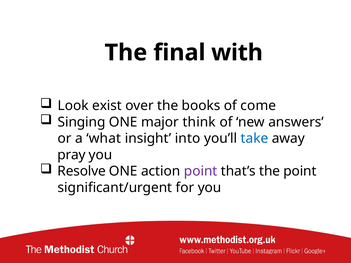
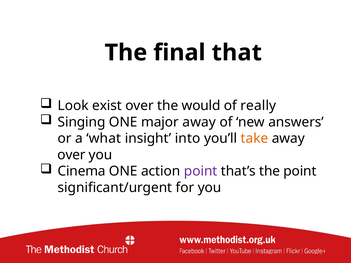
with: with -> that (237, 53)
books: books -> would (201, 106)
come: come -> really (258, 106)
major think: think -> away (199, 122)
take colour: blue -> orange (255, 139)
pray: pray -> over (72, 155)
Resolve: Resolve -> Cinema (82, 171)
